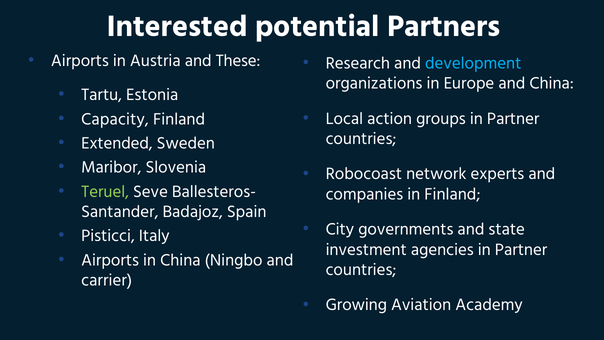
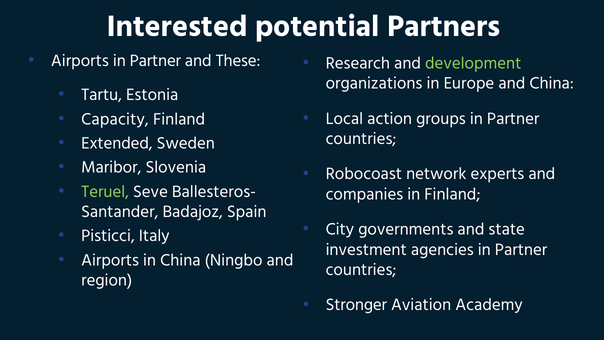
Airports in Austria: Austria -> Partner (155, 60)
development colour: light blue -> light green (473, 63)
carrier: carrier -> region (107, 280)
Growing: Growing -> Stronger (356, 305)
